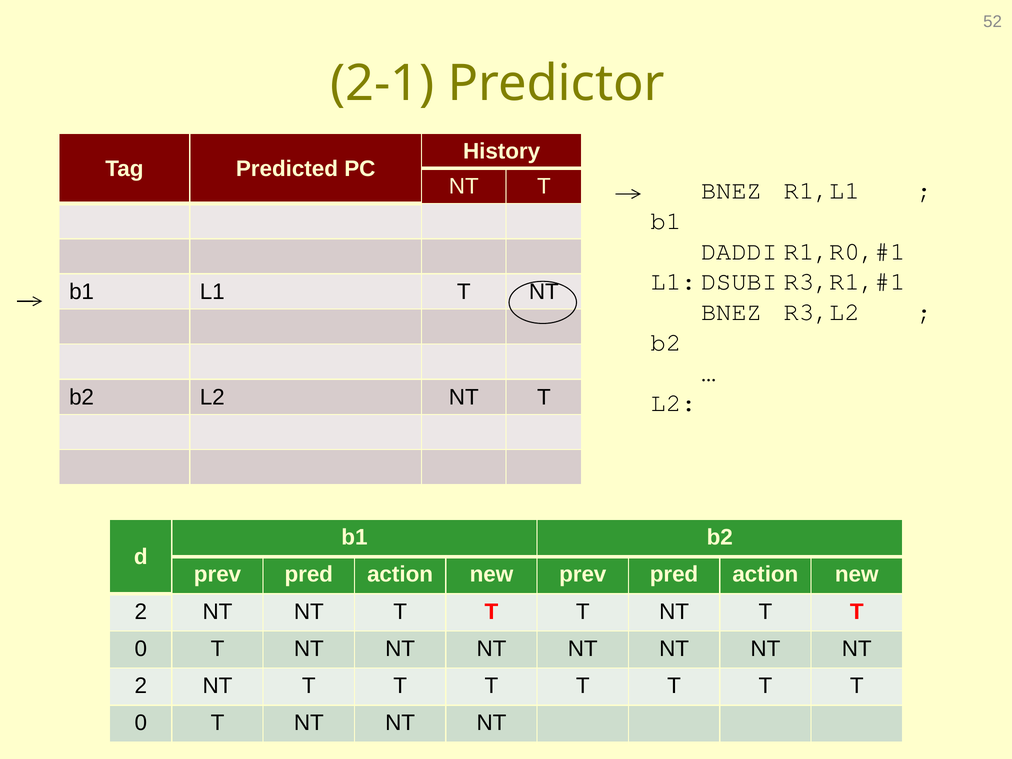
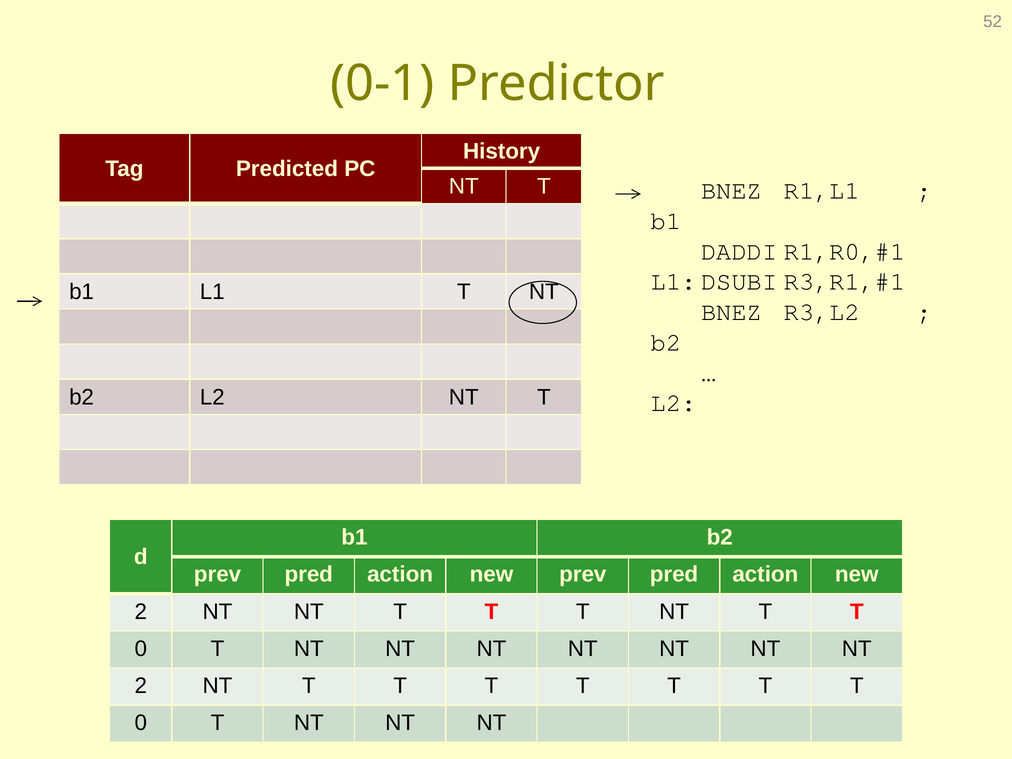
2-1: 2-1 -> 0-1 (382, 84)
